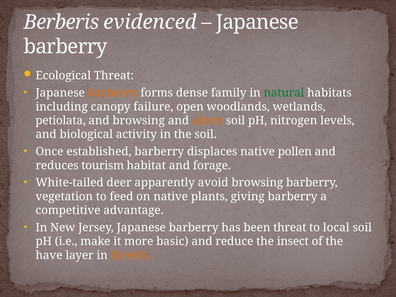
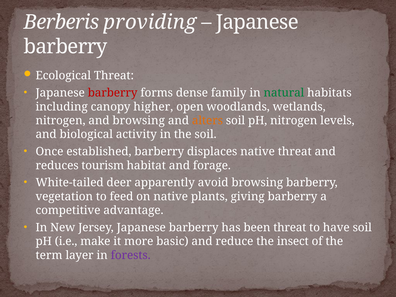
evidenced: evidenced -> providing (150, 22)
barberry colour: orange -> red (113, 93)
failure: failure -> higher (153, 107)
petiolata: petiolata -> nitrogen (61, 121)
native pollen: pollen -> threat (295, 152)
local: local -> have (336, 228)
have: have -> term (49, 255)
forests colour: orange -> purple (131, 255)
